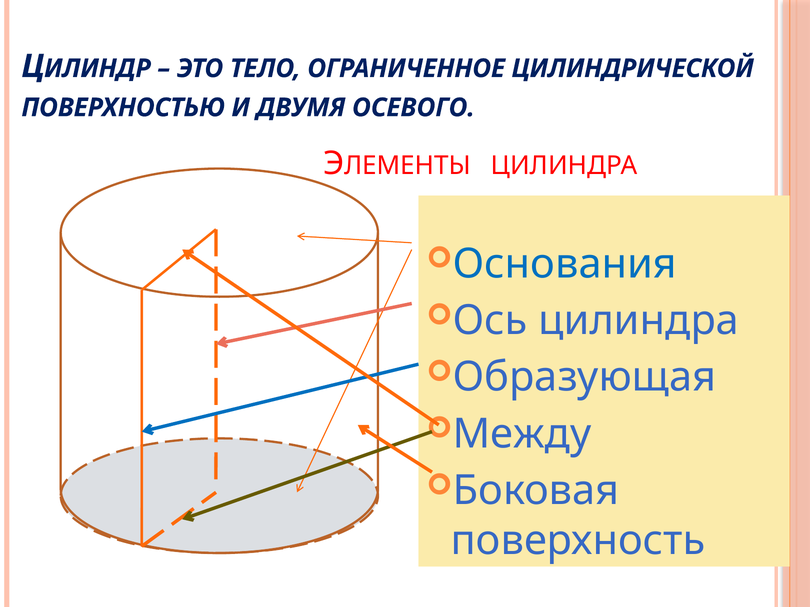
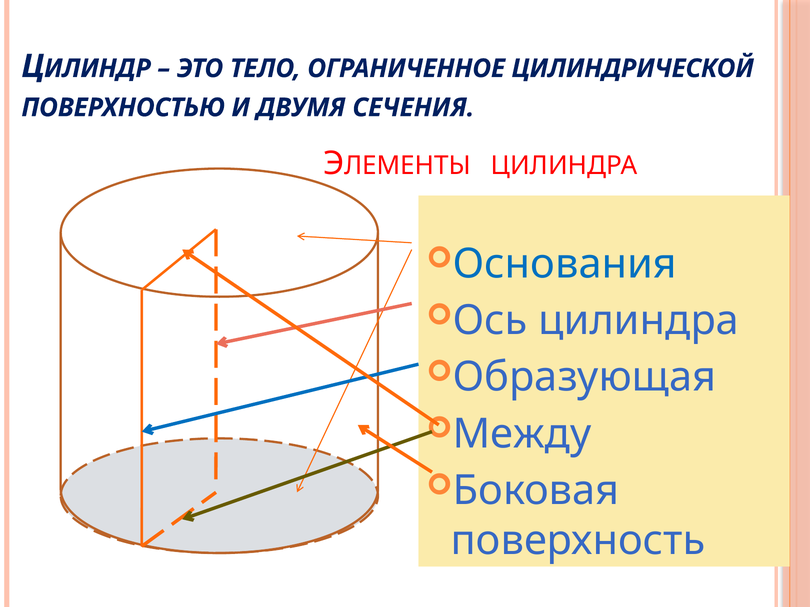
ОСЕВОГО: ОСЕВОГО -> СЕЧЕНИЯ (413, 108)
